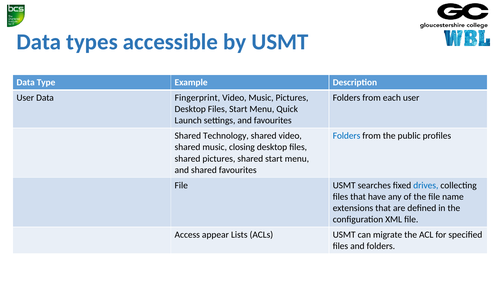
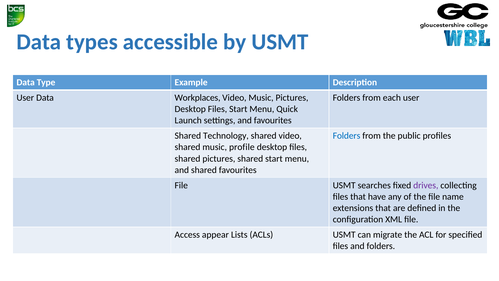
Fingerprint: Fingerprint -> Workplaces (197, 98)
closing: closing -> profile (242, 147)
drives colour: blue -> purple (426, 185)
